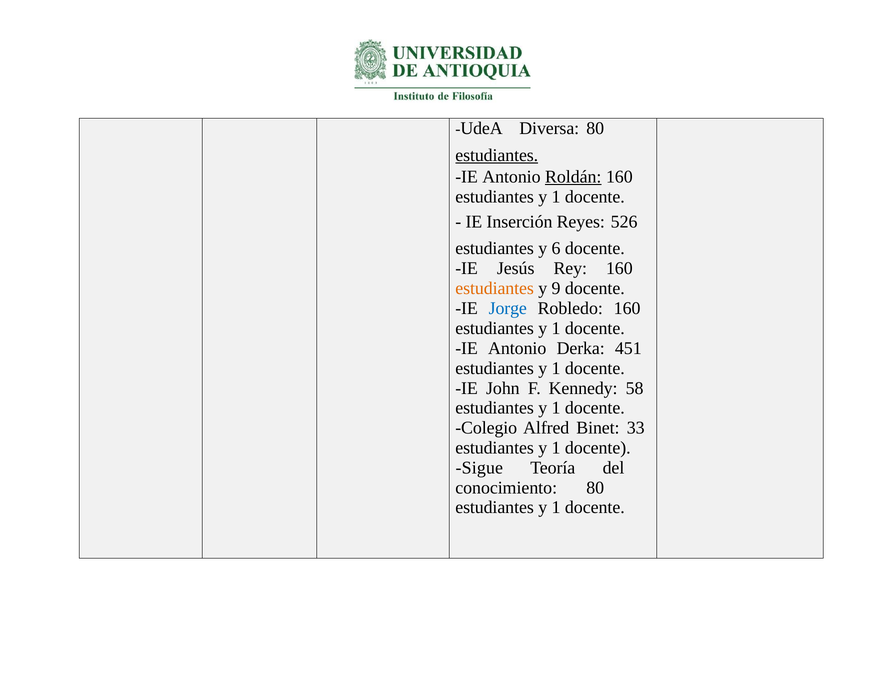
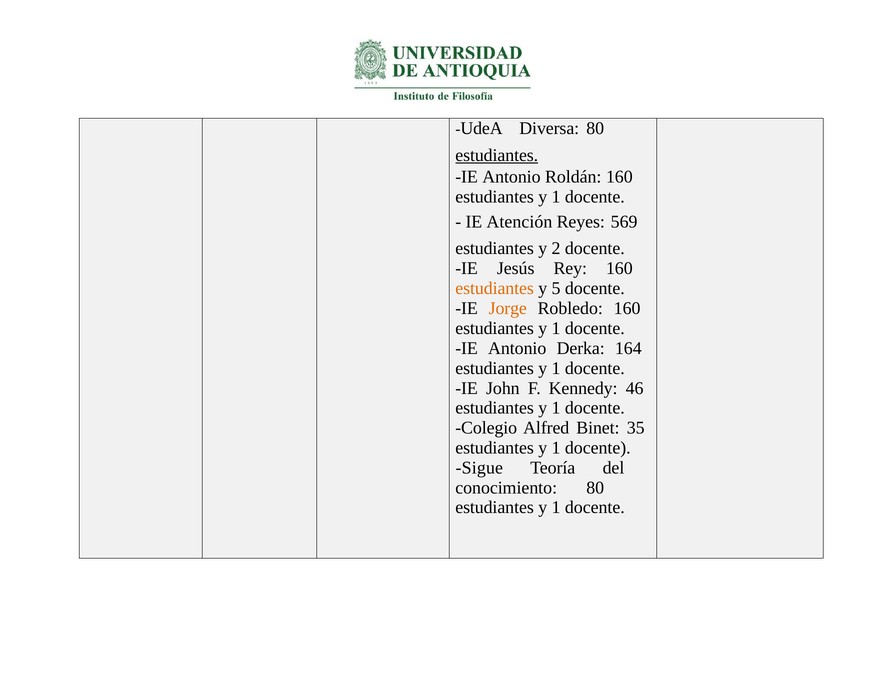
Roldán underline: present -> none (573, 177)
Inserción: Inserción -> Atención (519, 222)
526: 526 -> 569 (624, 222)
6: 6 -> 2 (556, 248)
9: 9 -> 5 (556, 288)
Jorge colour: blue -> orange (508, 308)
451: 451 -> 164 (628, 348)
58: 58 -> 46 (635, 388)
33: 33 -> 35 (636, 428)
